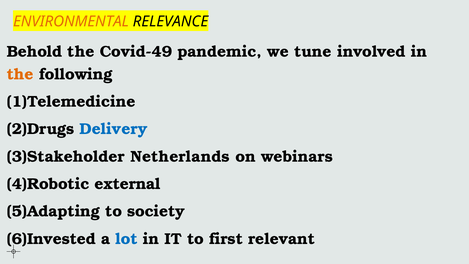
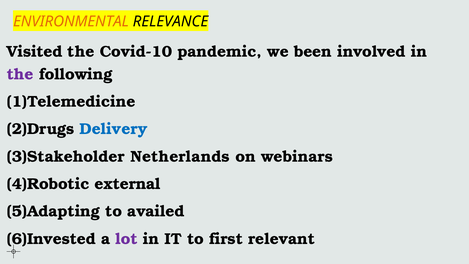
Behold: Behold -> Visited (34, 52)
Covid-49: Covid-49 -> Covid-10 (136, 52)
tune: tune -> been (313, 52)
the colour: orange -> purple (20, 74)
society: society -> availed (156, 211)
lot colour: blue -> purple (127, 239)
